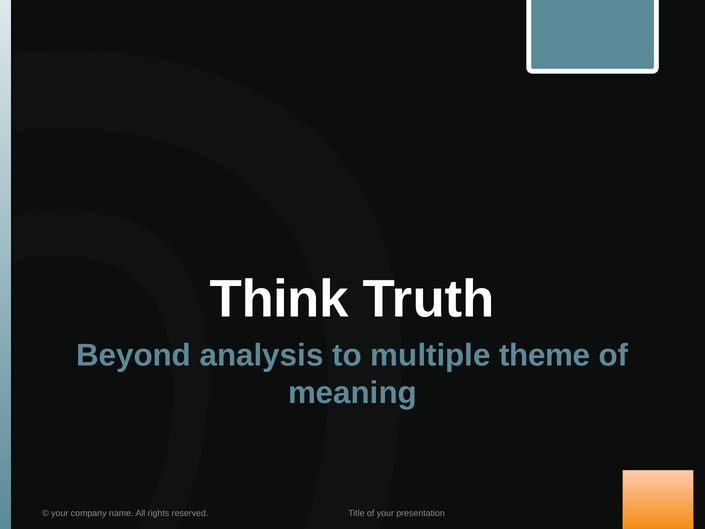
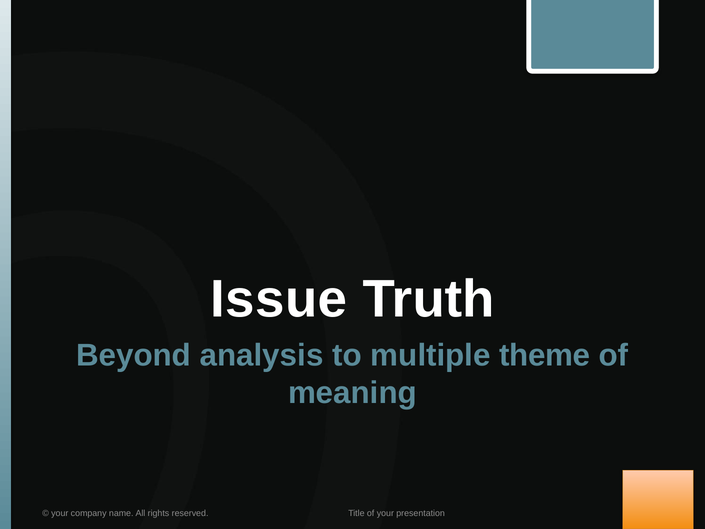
Think: Think -> Issue (279, 299)
